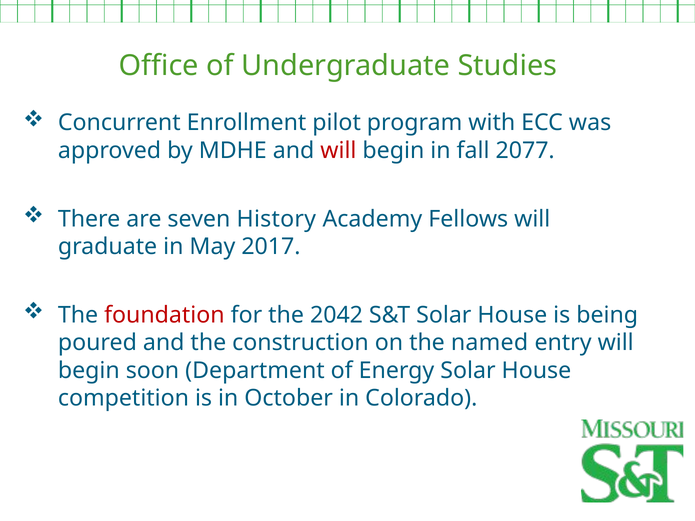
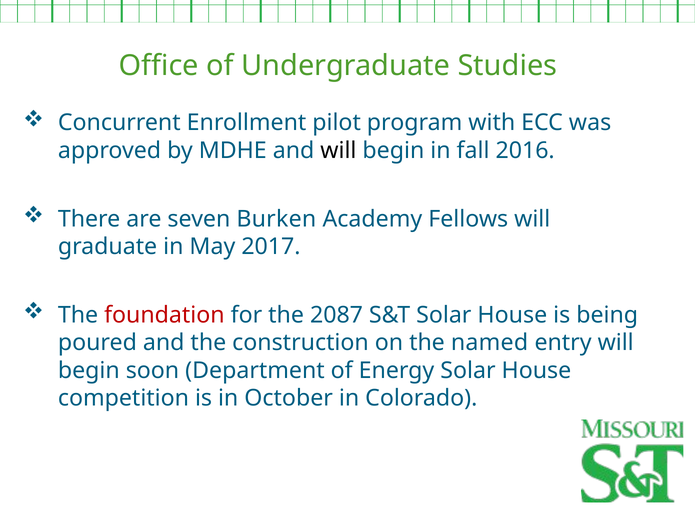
will colour: red -> black (338, 151)
2077: 2077 -> 2016 (525, 151)
History: History -> Burken (276, 219)
2042: 2042 -> 2087 (337, 315)
